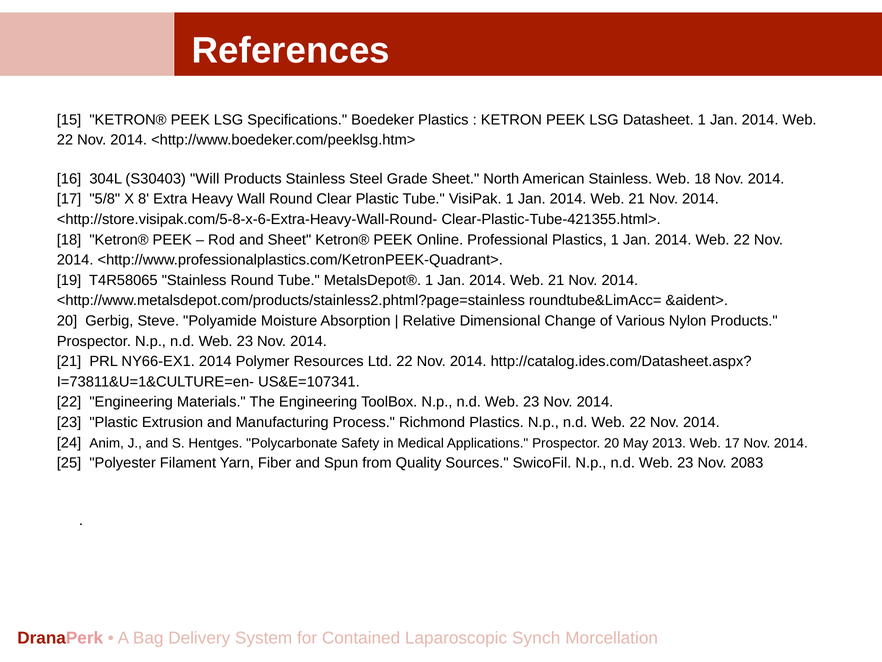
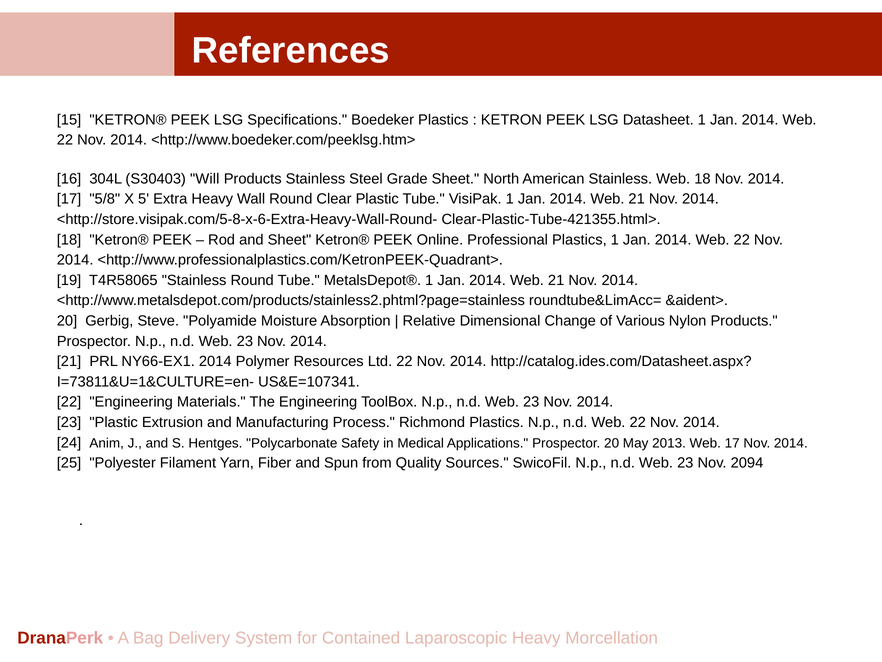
8: 8 -> 5 (144, 199)
2083: 2083 -> 2094 (747, 463)
Laparoscopic Synch: Synch -> Heavy (536, 638)
